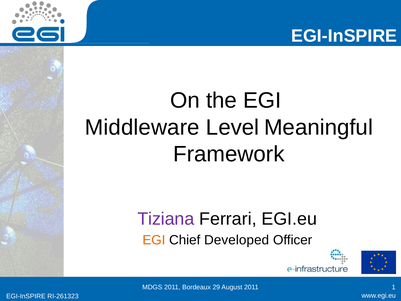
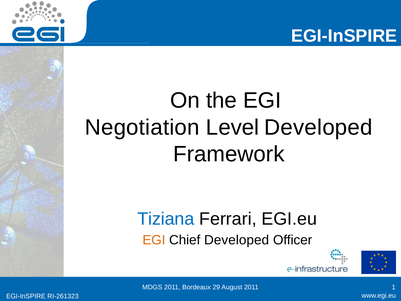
Middleware: Middleware -> Negotiation (142, 127)
Level Meaningful: Meaningful -> Developed (318, 127)
Tiziana colour: purple -> blue (166, 219)
